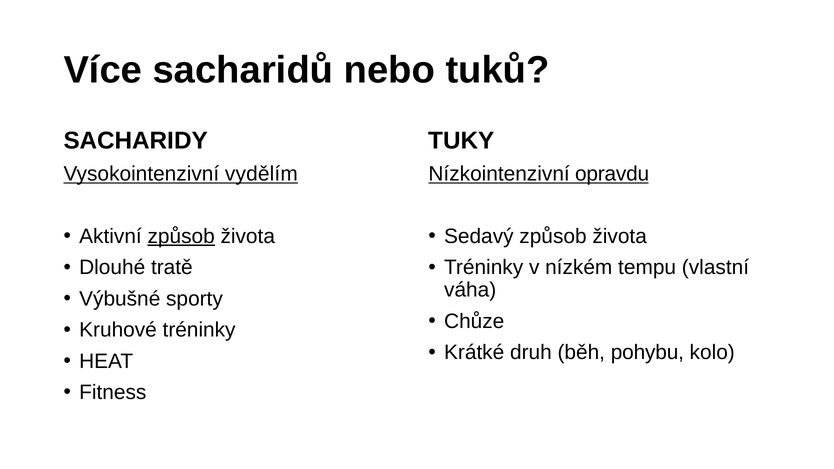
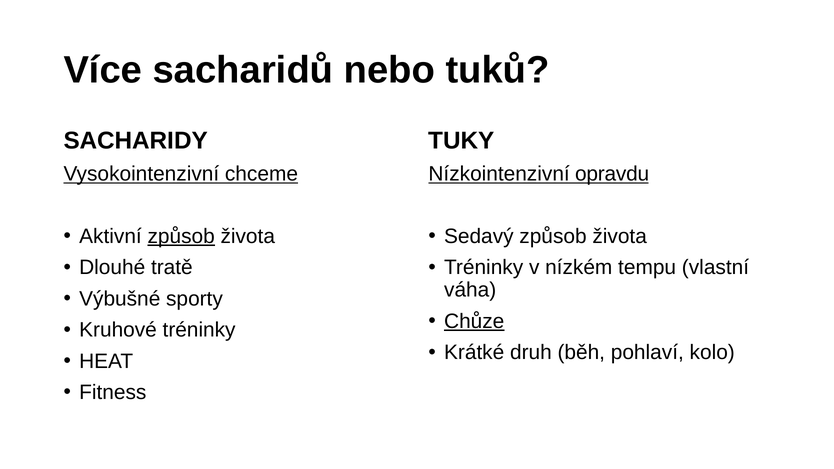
vydělím: vydělím -> chceme (261, 174)
Chůze underline: none -> present (474, 321)
pohybu: pohybu -> pohlaví (647, 353)
